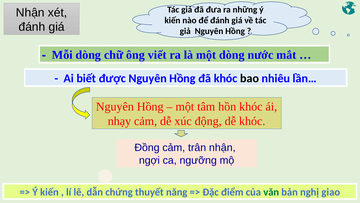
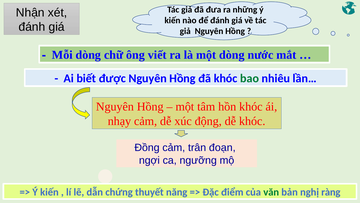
bao colour: black -> green (250, 78)
trân nhận: nhận -> đoạn (222, 147)
giao: giao -> ràng (331, 192)
